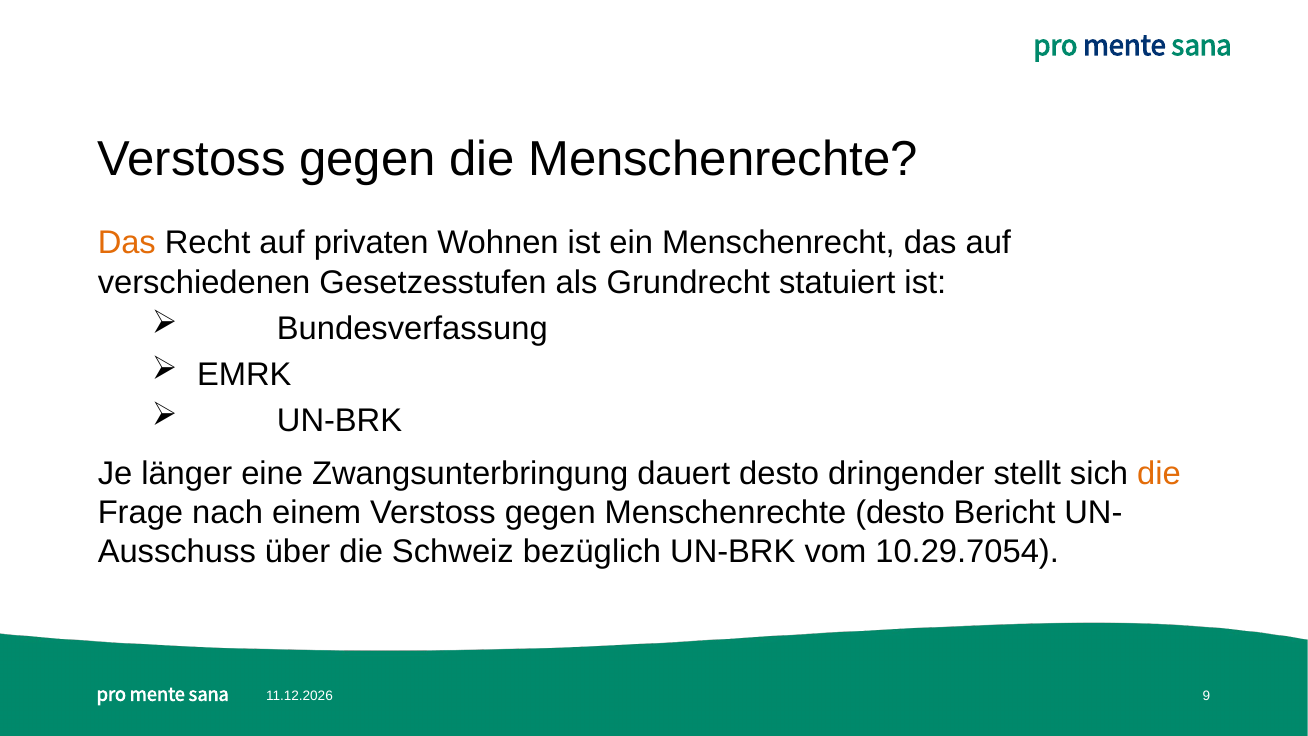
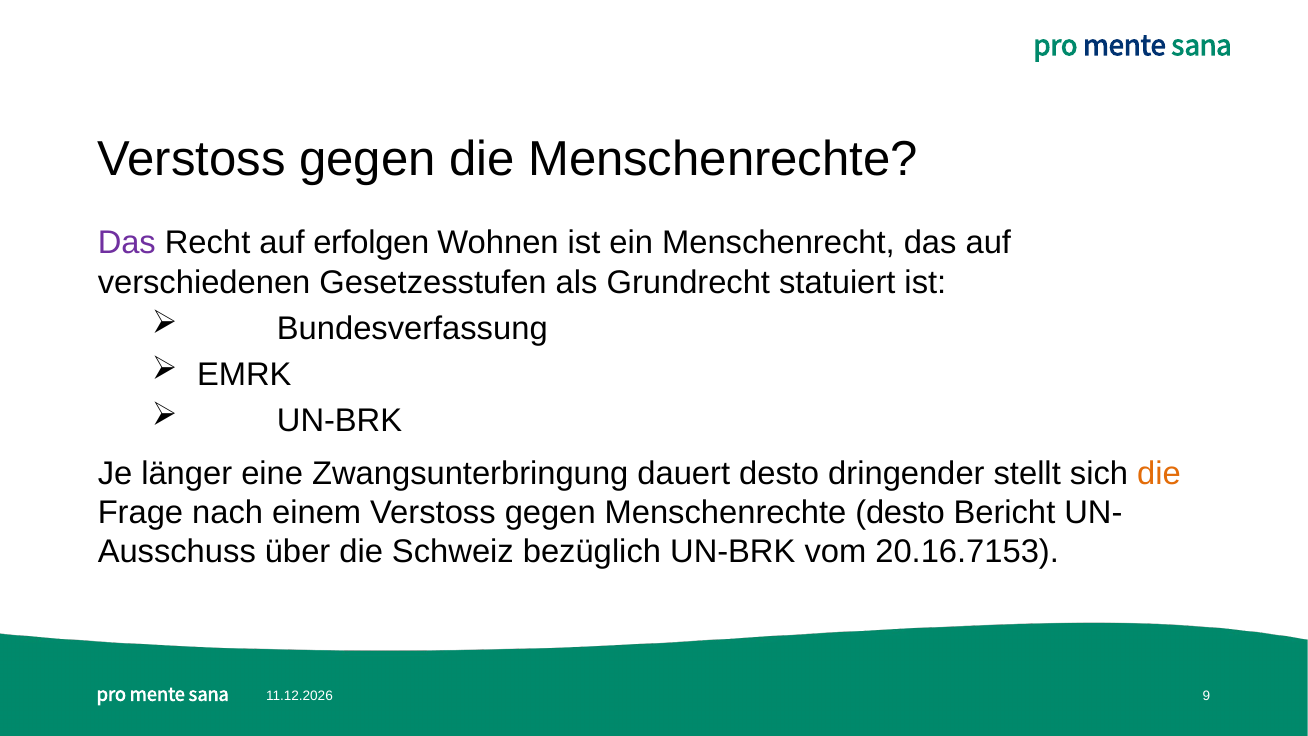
Das colour: orange -> purple (127, 243)
privaten: privaten -> erfolgen (371, 243)
10.29.7054: 10.29.7054 -> 20.16.7153 (967, 552)
